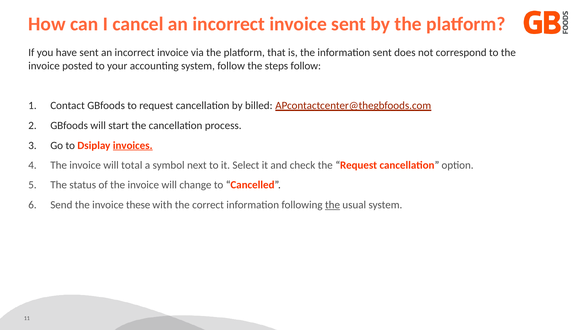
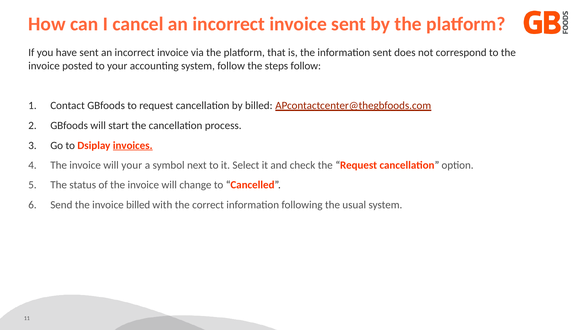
will total: total -> your (132, 165)
invoice these: these -> billed (138, 205)
the underline: present -> none (333, 205)
